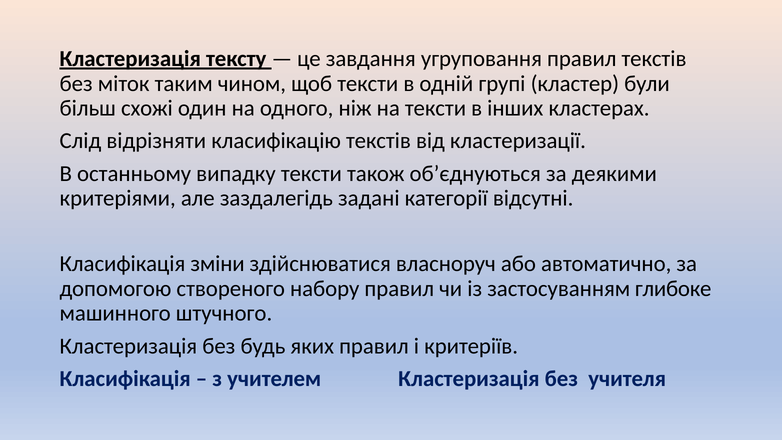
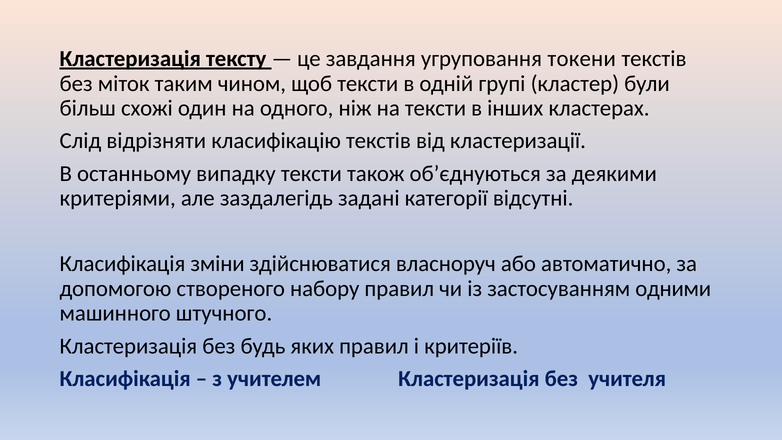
угруповання правил: правил -> токени (582, 59)
глибоке: глибоке -> одними (673, 289)
